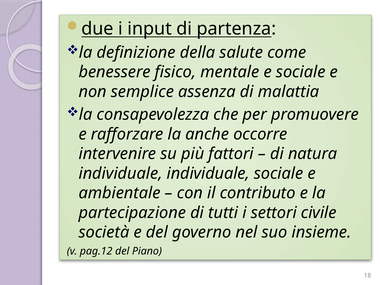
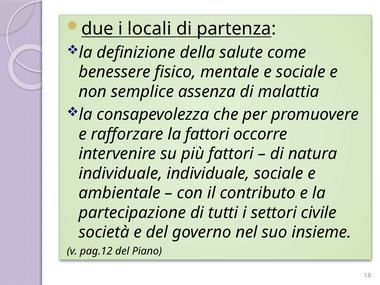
input: input -> locali (150, 29)
la anche: anche -> fattori (207, 134)
